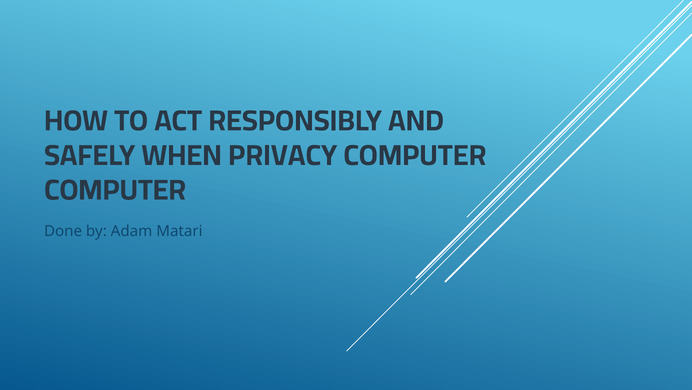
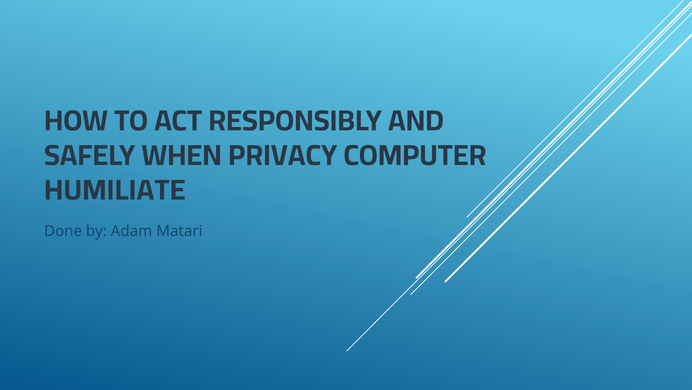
COMPUTER: COMPUTER -> HUMILIATE (115, 190)
